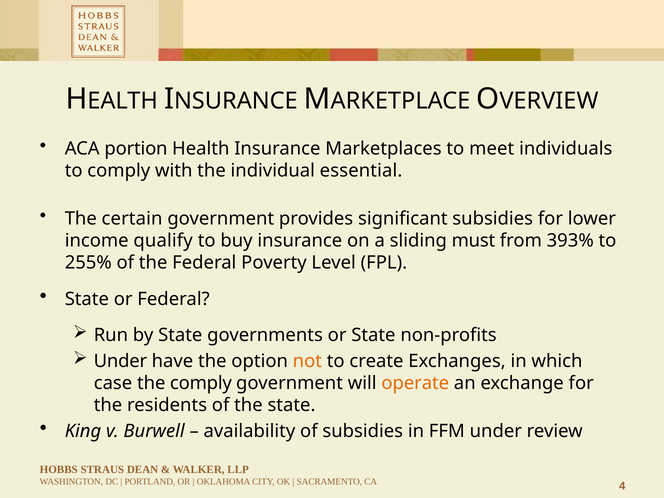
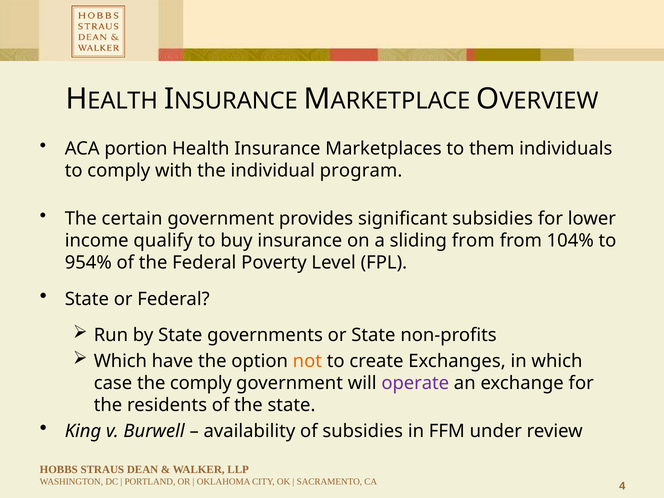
meet: meet -> them (492, 148)
essential: essential -> program (361, 171)
sliding must: must -> from (473, 241)
393%: 393% -> 104% (570, 241)
255%: 255% -> 954% (88, 263)
Under: Under -> Which (120, 361)
operate colour: orange -> purple (415, 383)
